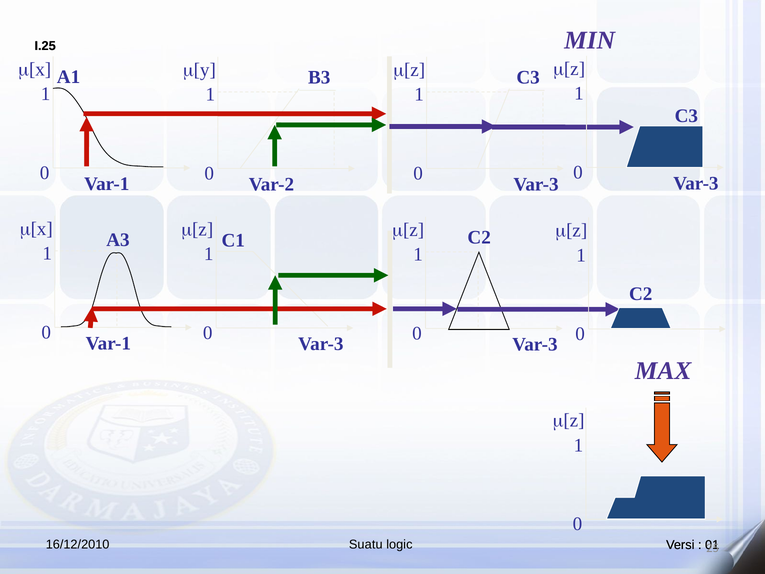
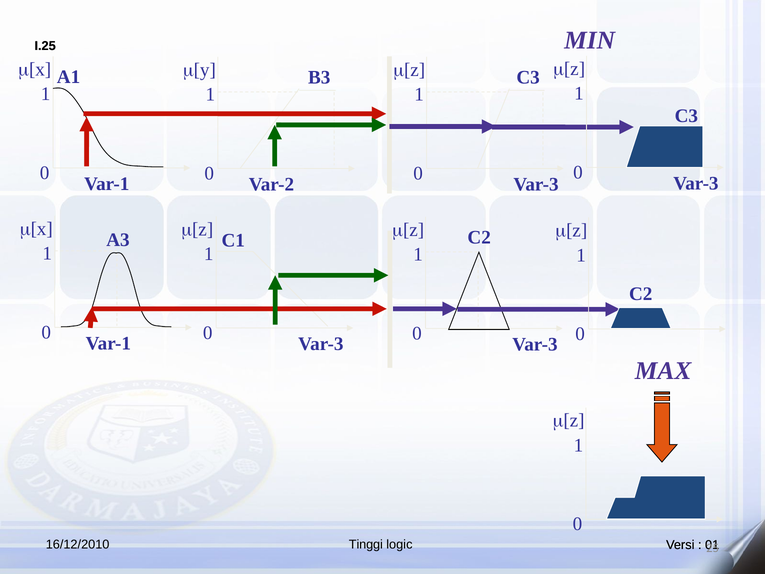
Suatu: Suatu -> Tinggi (366, 544)
